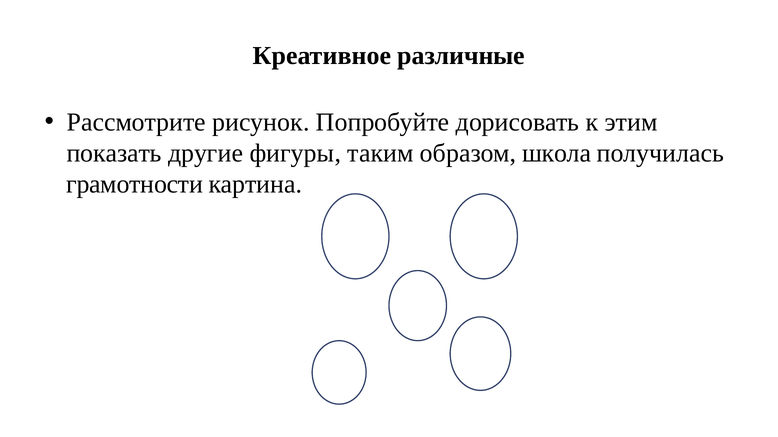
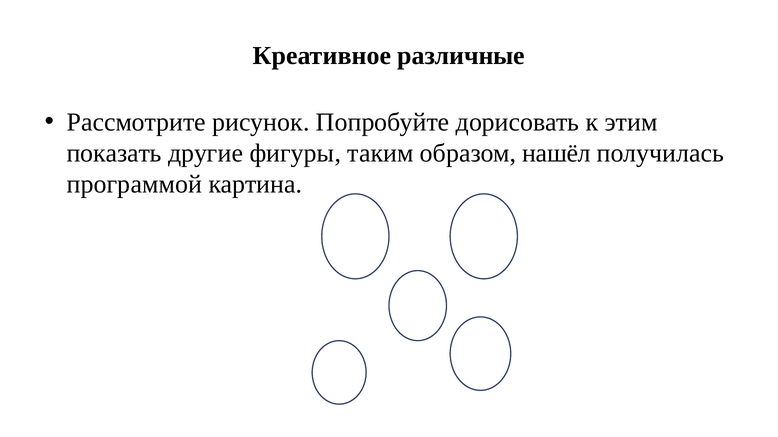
школа: школа -> нашёл (557, 154)
грамотности: грамотности -> программой (134, 185)
